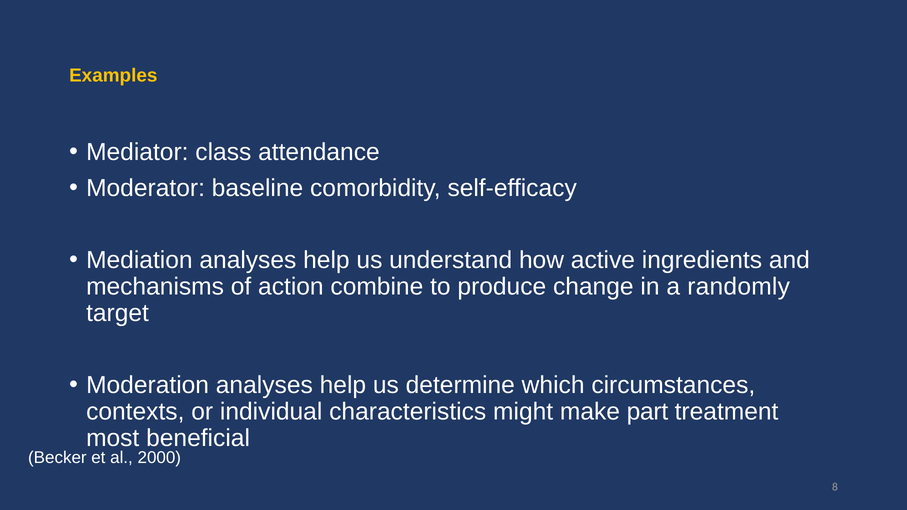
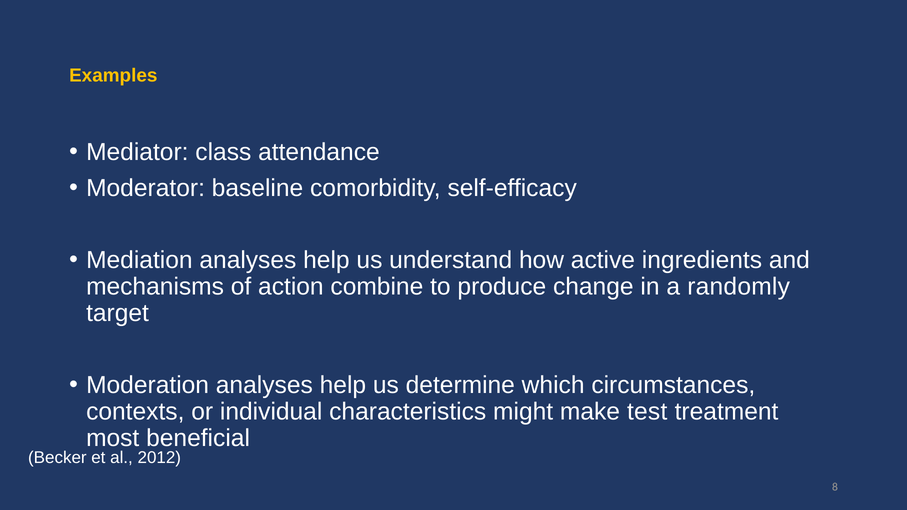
part: part -> test (647, 412)
2000: 2000 -> 2012 (159, 458)
